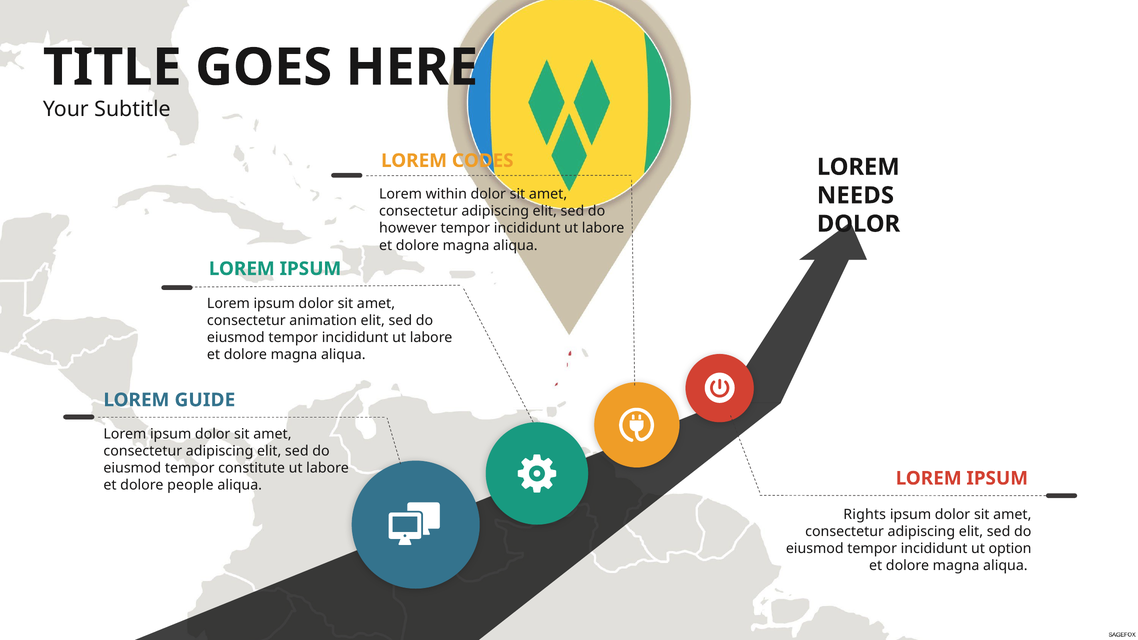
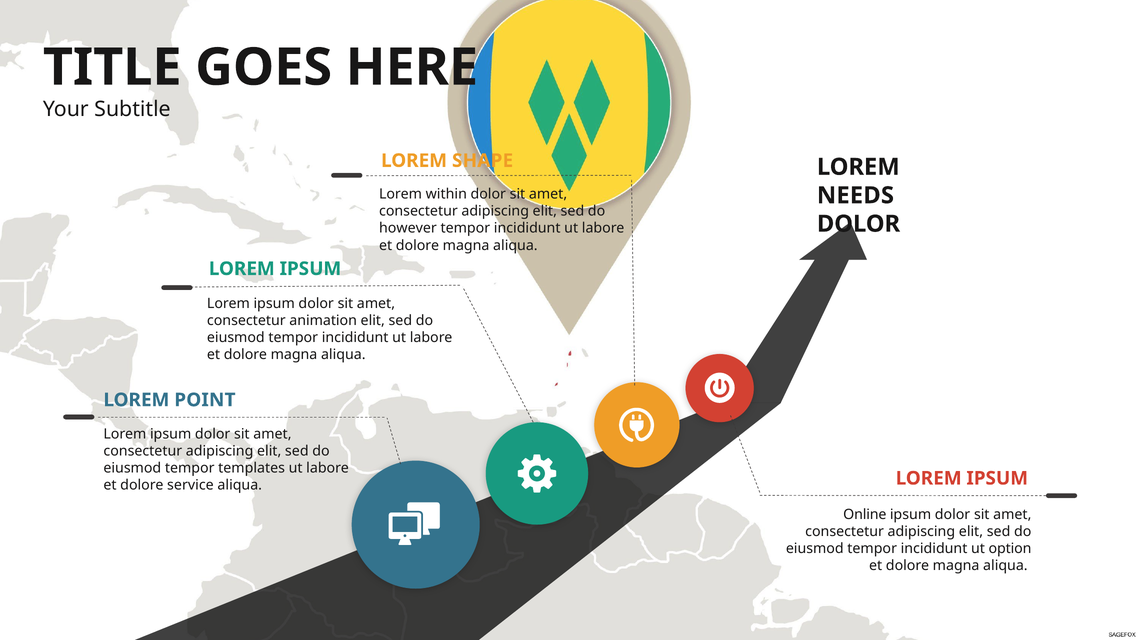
CODES: CODES -> SHAPE (483, 161)
GUIDE: GUIDE -> POINT (205, 400)
constitute: constitute -> templates (252, 468)
people: people -> service (190, 485)
Rights: Rights -> Online (865, 514)
